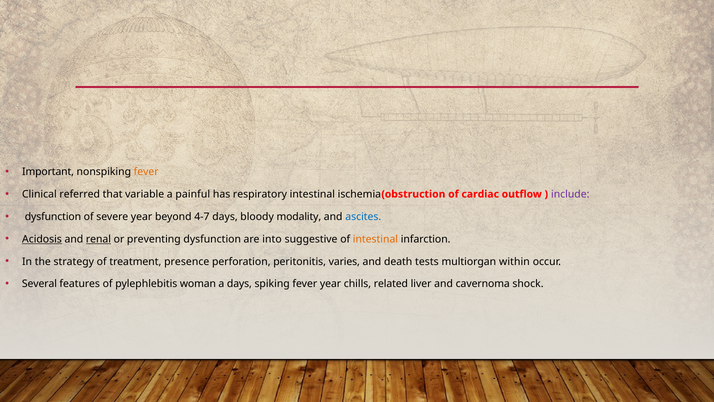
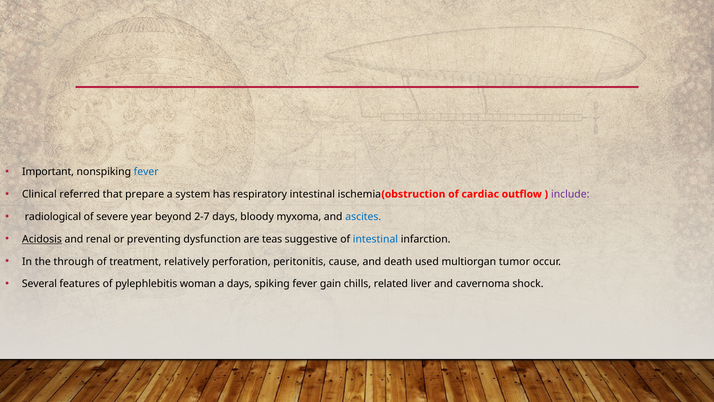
fever colour: orange -> blue (146, 172)
variable: variable -> prepare (145, 194)
painful: painful -> system (193, 194)
dysfunction: dysfunction -> radiological (53, 216)
4-7: 4-7 -> 2-7 (202, 216)
modality: modality -> myxoma (299, 216)
renal underline: present -> none (98, 239)
into: into -> teas (272, 239)
intestinal colour: orange -> blue (375, 239)
strategy: strategy -> through (74, 261)
presence: presence -> relatively (187, 261)
varies: varies -> cause (344, 261)
tests: tests -> used (427, 261)
within: within -> tumor (514, 261)
fever year: year -> gain (331, 284)
